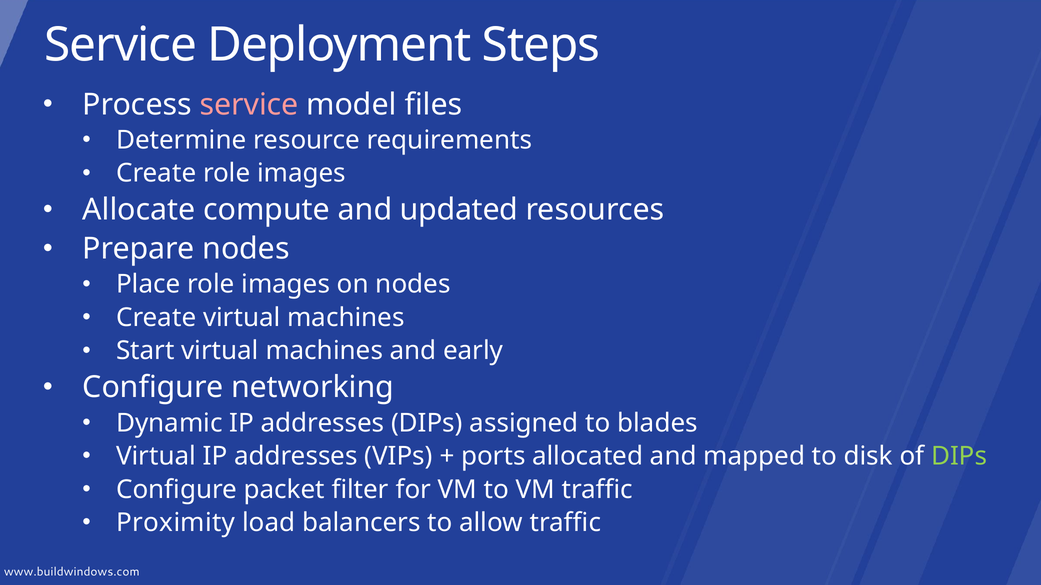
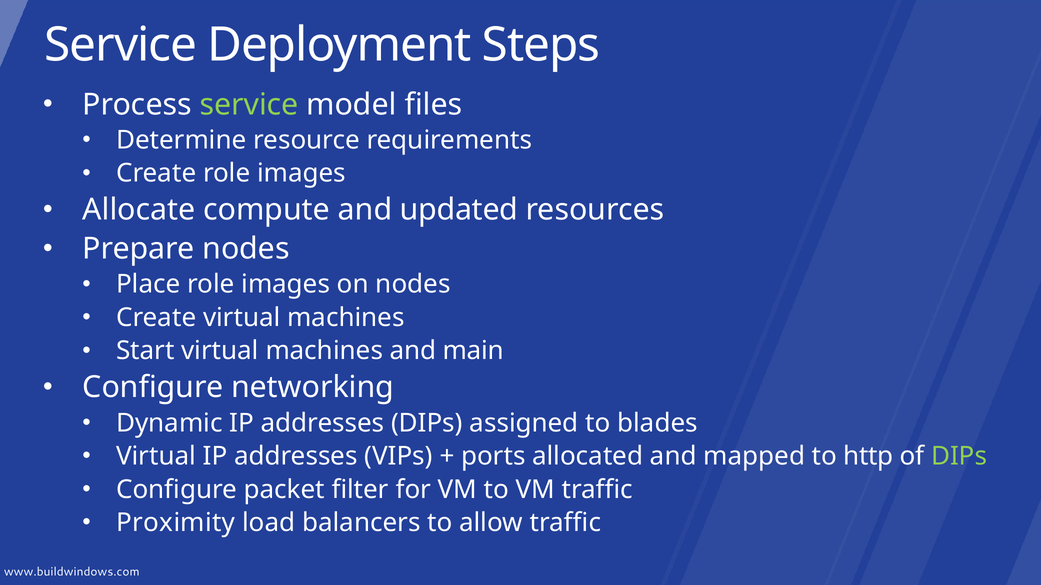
service colour: pink -> light green (249, 105)
early: early -> main (473, 351)
disk: disk -> http (868, 457)
